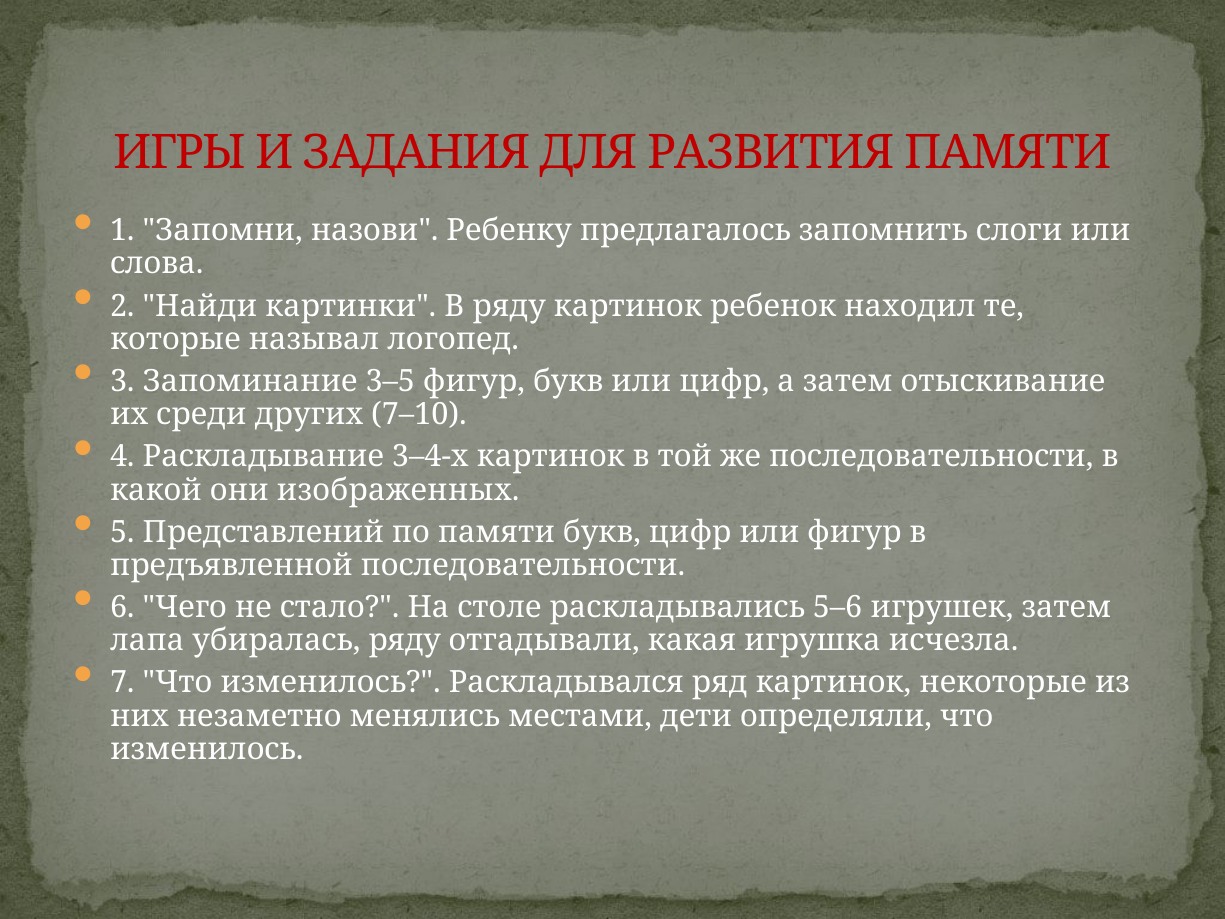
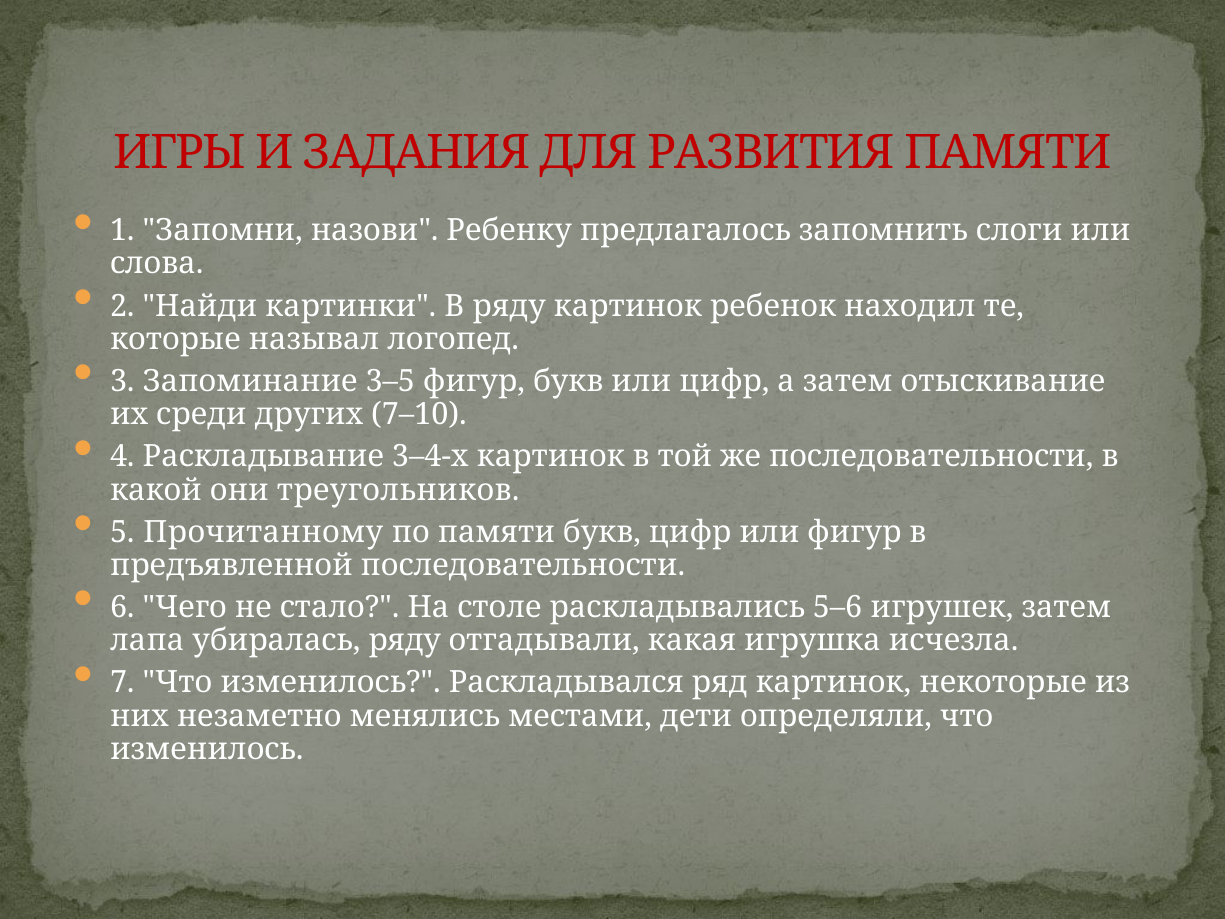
изображенных: изображенных -> треугольников (398, 490)
Представлений: Представлений -> Прочитанному (263, 532)
